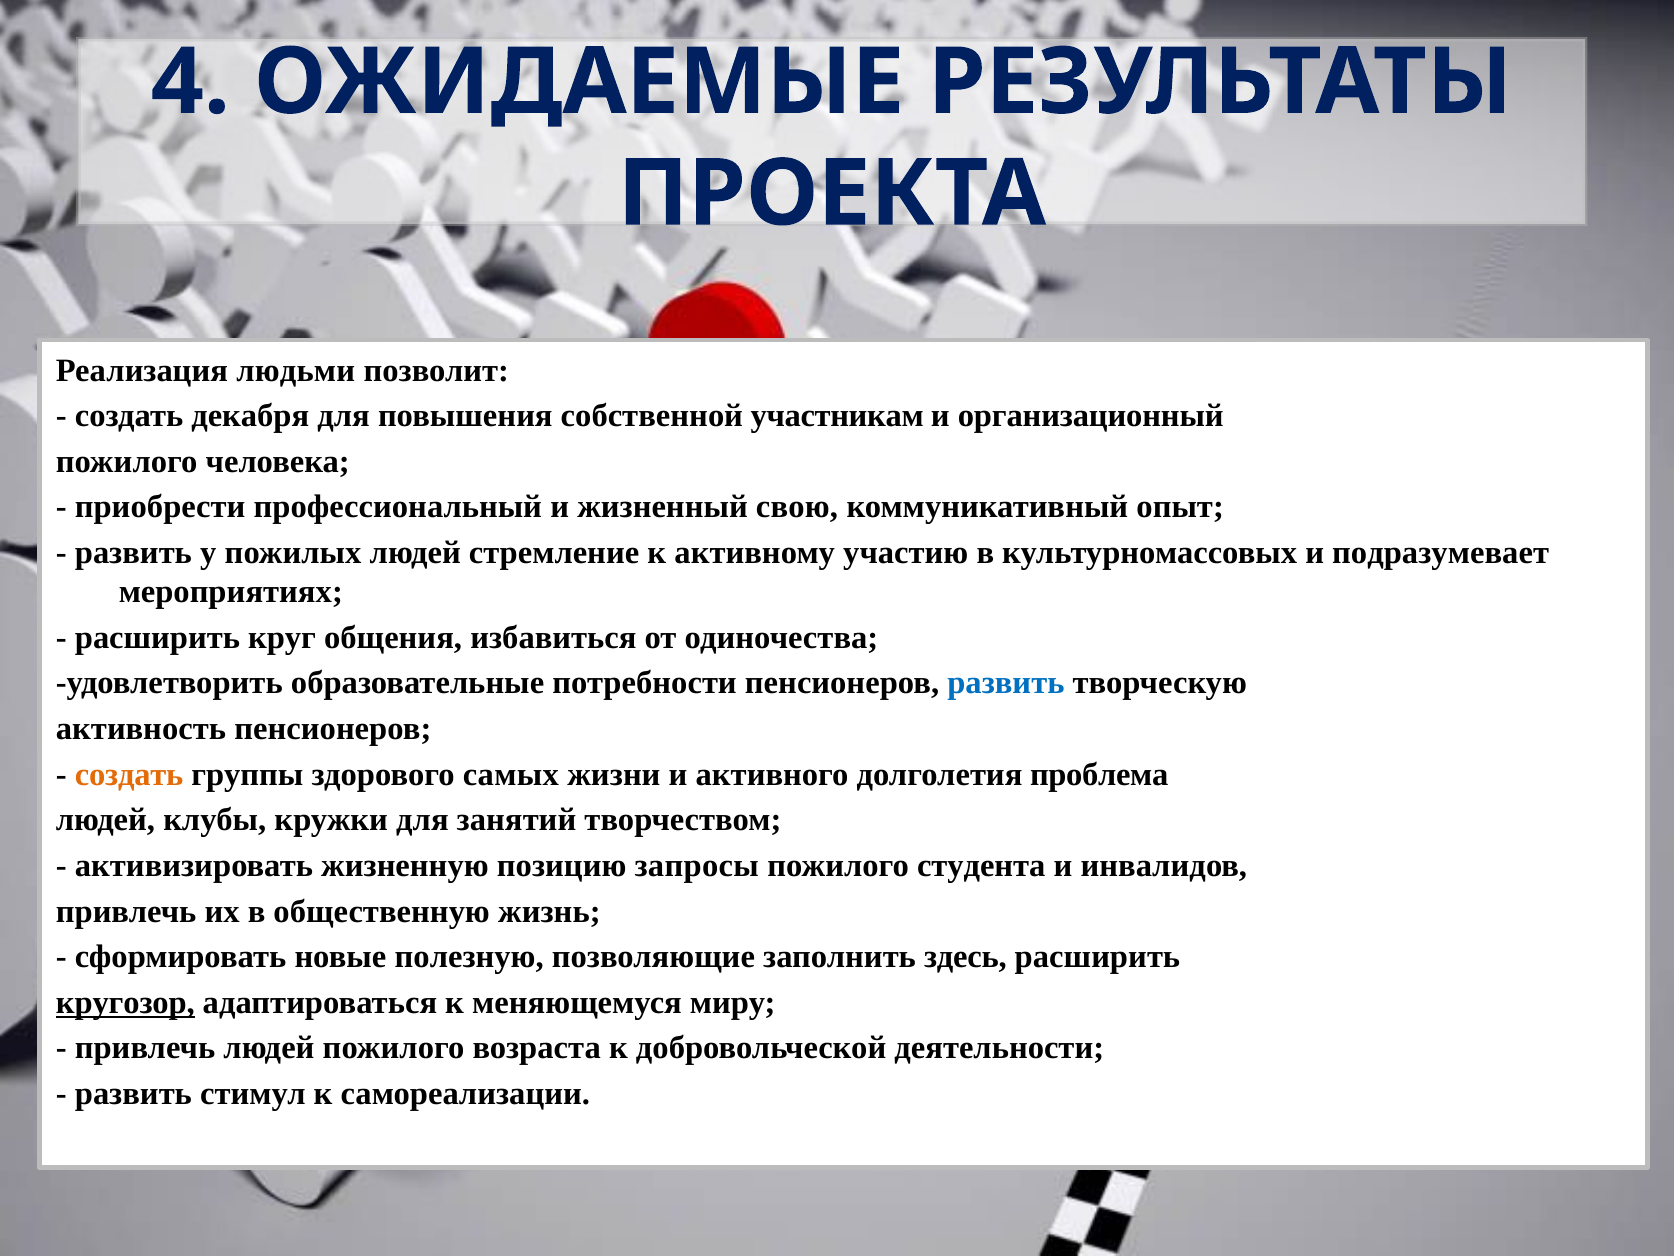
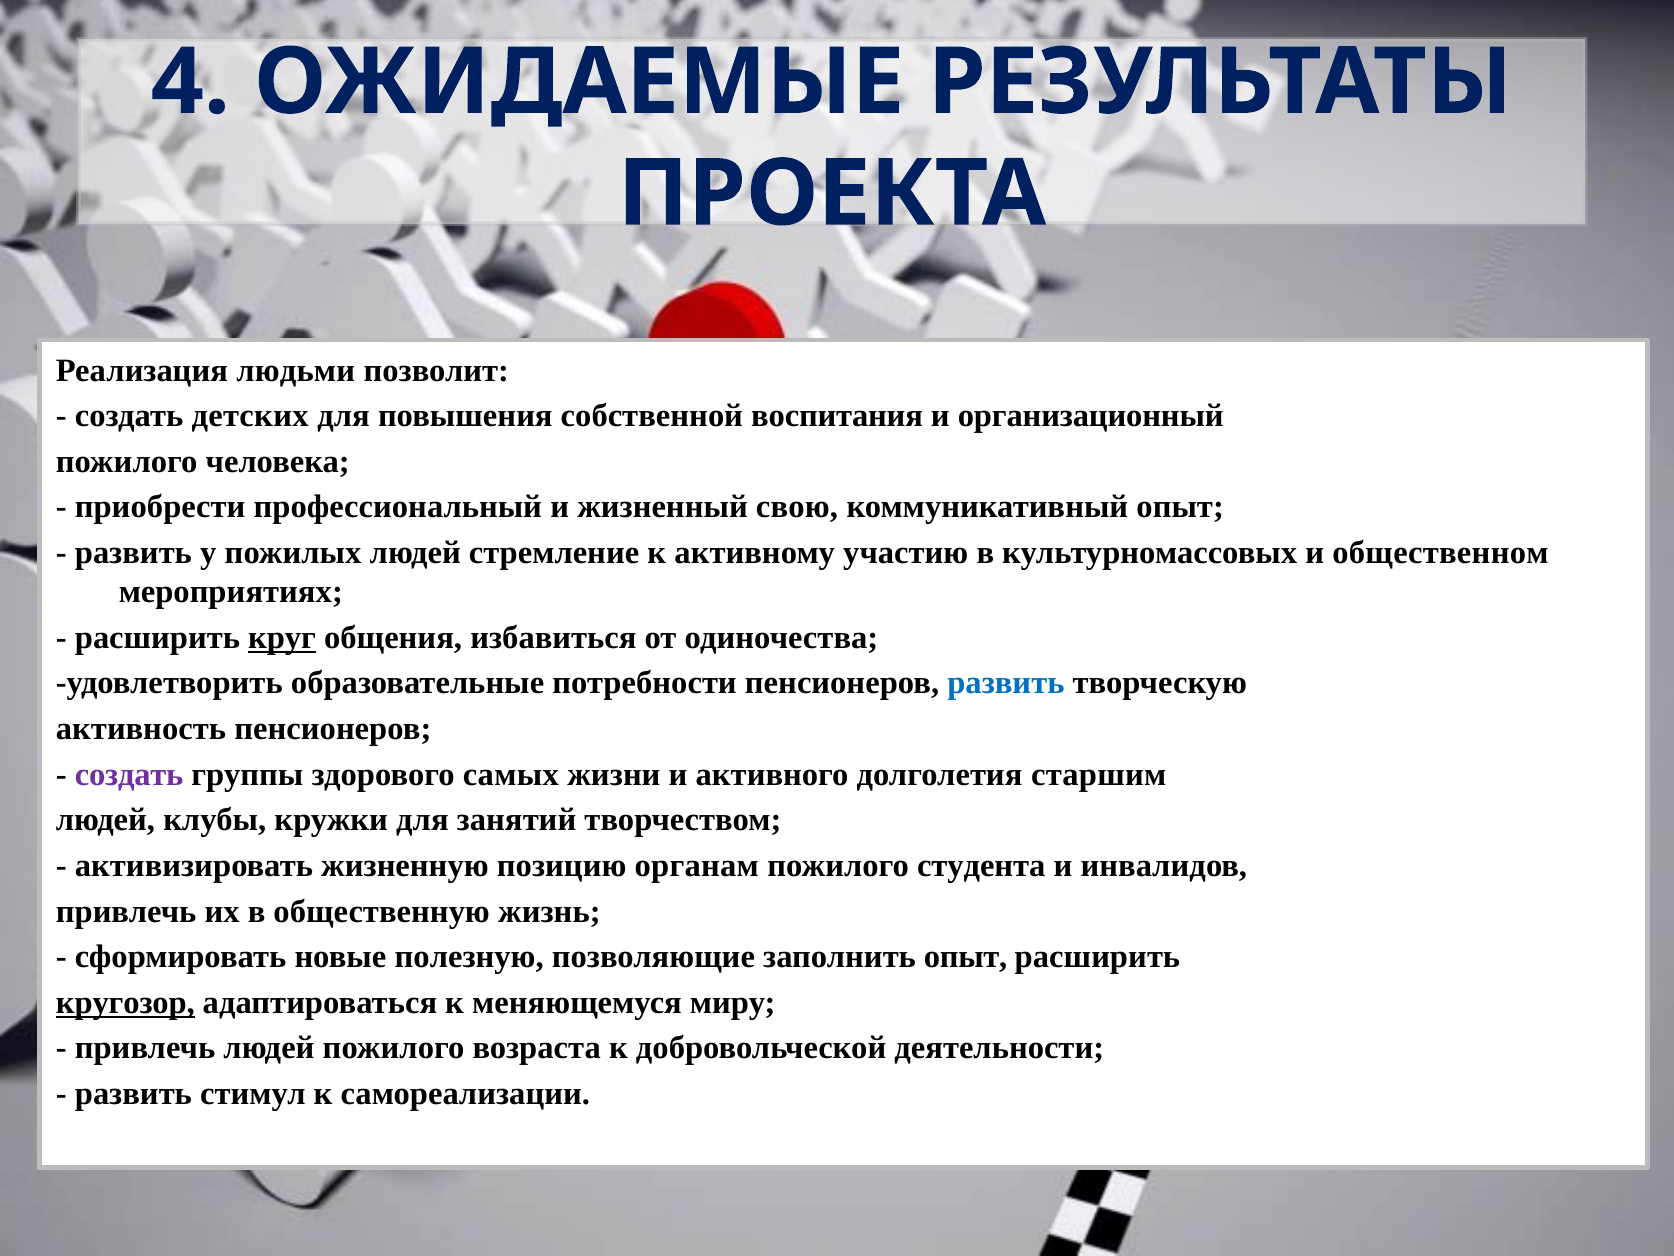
декабря: декабря -> детских (250, 416)
участникам: участникам -> воспитания (837, 416)
подразумевает: подразумевает -> общественном (1440, 553)
круг underline: none -> present (282, 637)
создать colour: orange -> purple (129, 774)
проблема: проблема -> старшим (1099, 774)
запросы: запросы -> органам (697, 865)
заполнить здесь: здесь -> опыт (966, 957)
